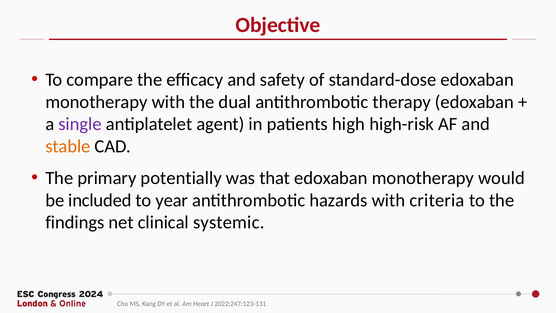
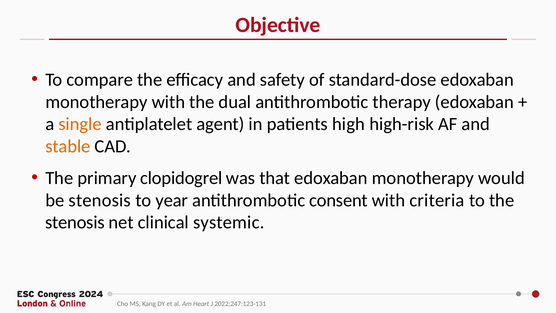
single colour: purple -> orange (80, 124)
potentially: potentially -> clopidogrel (181, 178)
be included: included -> stenosis (100, 200)
hazards: hazards -> consent (339, 200)
findings: findings -> stenosis (75, 222)
